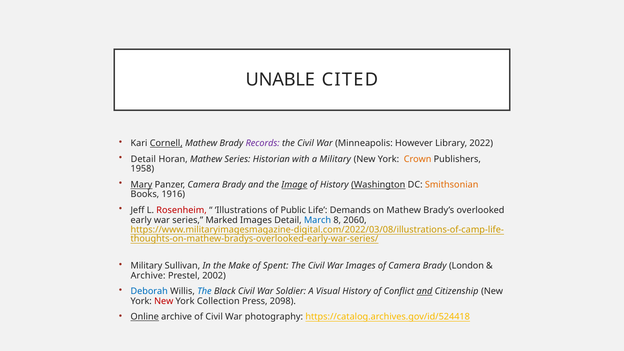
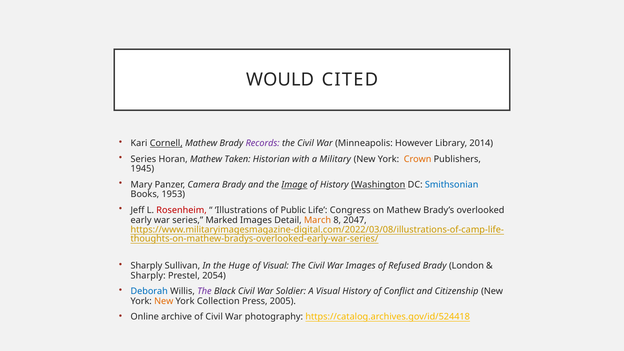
UNABLE: UNABLE -> WOULD (280, 80)
2022: 2022 -> 2014 (481, 143)
Detail: Detail -> Series (143, 159)
Mathew Series: Series -> Taken (237, 159)
1958: 1958 -> 1945 (142, 169)
Mary underline: present -> none (141, 185)
Smithsonian colour: orange -> blue (452, 185)
1916: 1916 -> 1953 (173, 194)
Demands: Demands -> Congress (350, 210)
March colour: blue -> orange (318, 220)
2060: 2060 -> 2047 (355, 220)
Military: Military -> Sharply (146, 266)
Make: Make -> Huge (239, 266)
of Spent: Spent -> Visual (276, 266)
of Camera: Camera -> Refused (404, 266)
Archive: Archive -> Sharply (148, 276)
2002: 2002 -> 2054 (214, 276)
The colour: blue -> purple (204, 291)
and underline: present -> none (424, 291)
New colour: red -> orange (164, 301)
2098: 2098 -> 2005 (283, 301)
Online underline: present -> none (145, 317)
